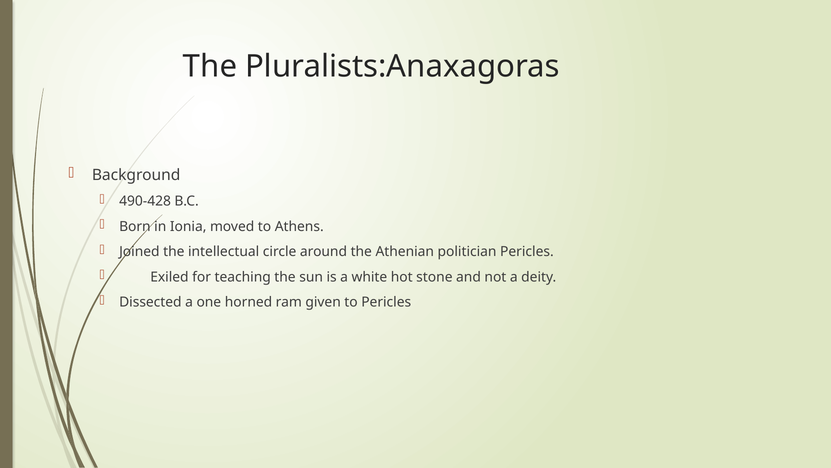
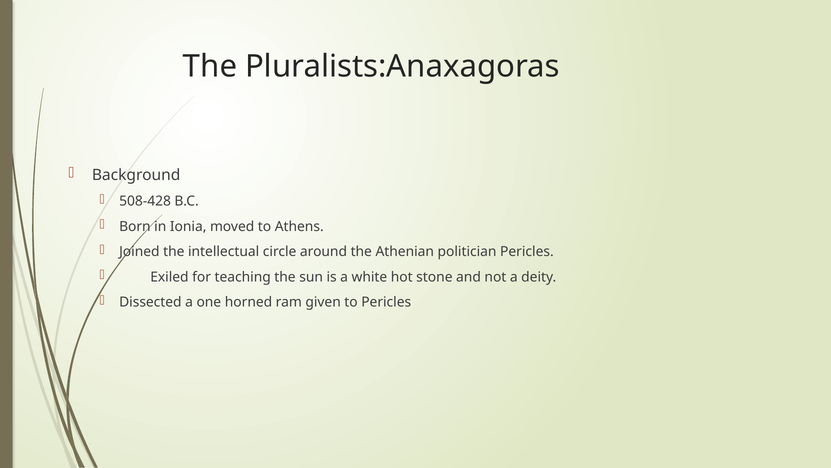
490-428: 490-428 -> 508-428 (145, 201)
